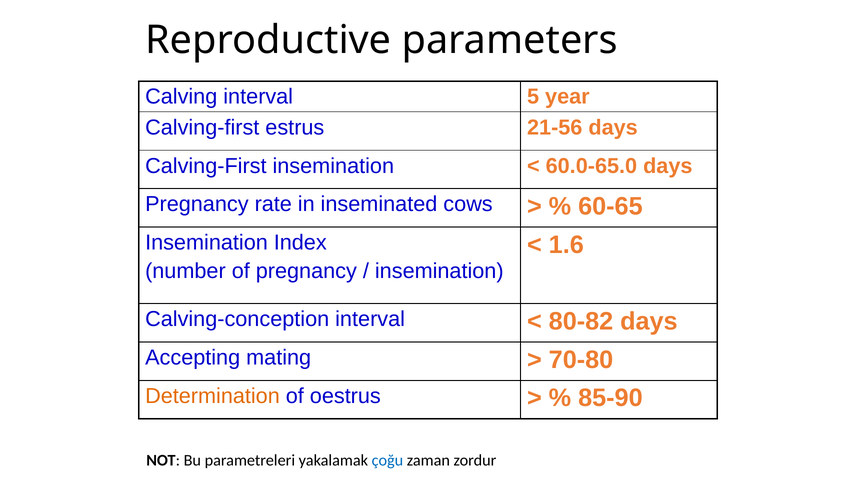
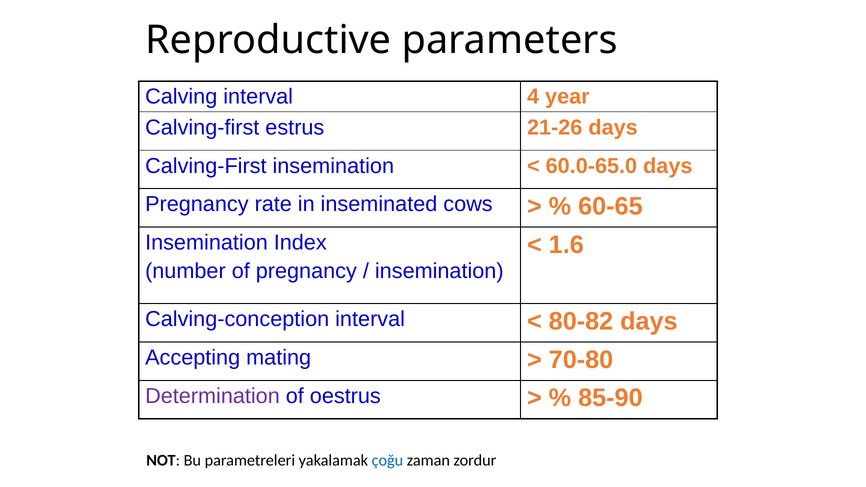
5: 5 -> 4 (533, 97)
21-56: 21-56 -> 21-26 (555, 128)
Determination colour: orange -> purple (212, 396)
